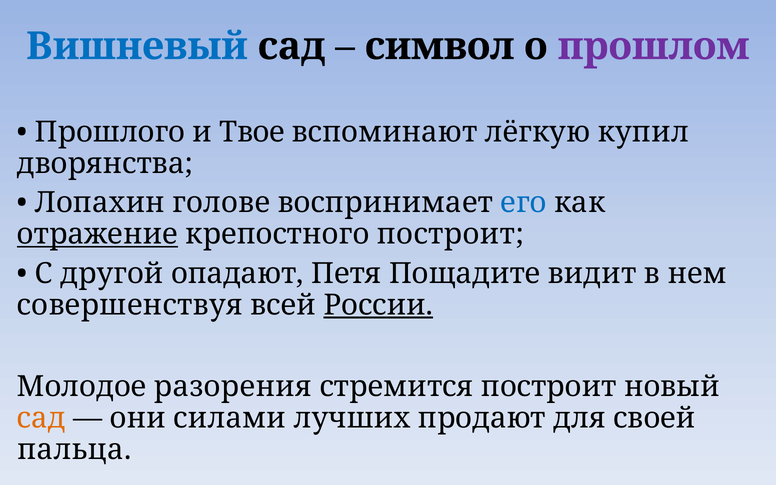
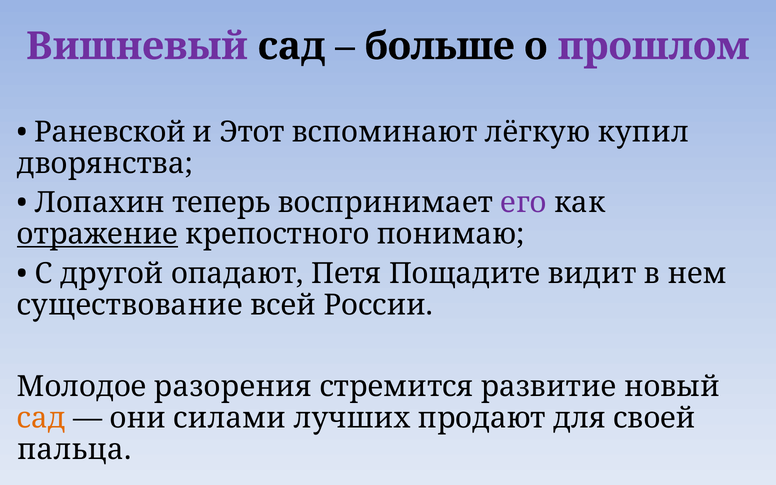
Вишневый colour: blue -> purple (137, 46)
символ: символ -> больше (440, 46)
Прошлого: Прошлого -> Раневской (110, 132)
Твое: Твое -> Этот (252, 132)
голове: голове -> теперь (221, 203)
его colour: blue -> purple (524, 203)
крепостного построит: построит -> понимаю (451, 234)
совершенствуя: совершенствуя -> существование (130, 305)
России underline: present -> none (378, 305)
стремится построит: построит -> развитие (549, 387)
